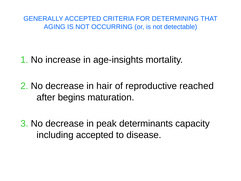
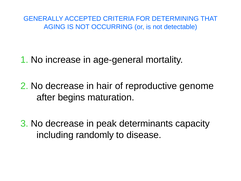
age-insights: age-insights -> age-general (118, 60)
reached: reached -> genome (197, 86)
including accepted: accepted -> randomly (95, 135)
